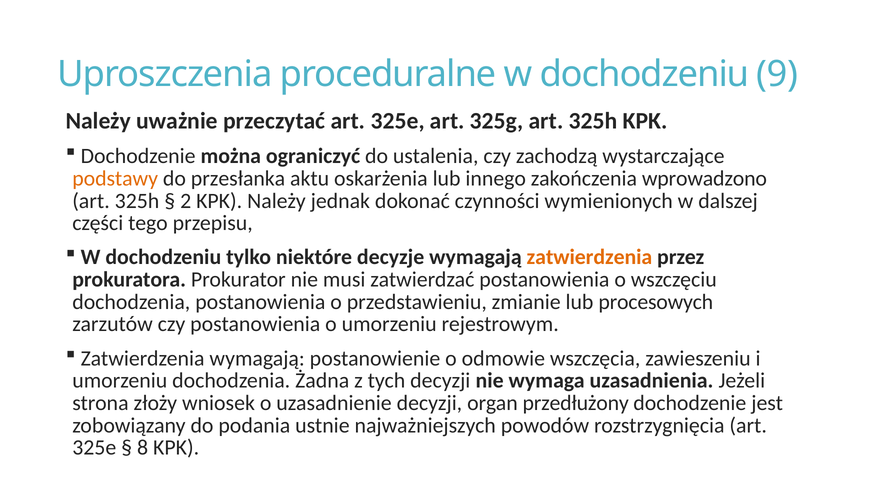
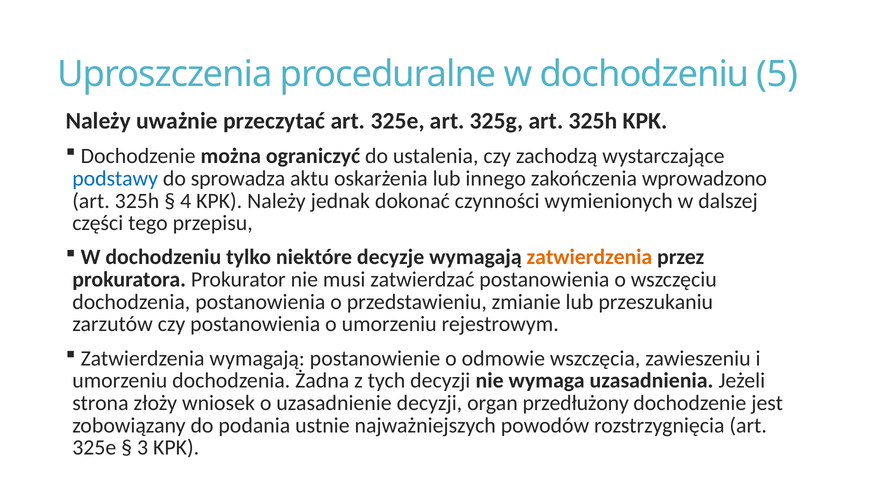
9: 9 -> 5 (777, 74)
podstawy colour: orange -> blue (115, 178)
przesłanka: przesłanka -> sprowadza (238, 178)
2: 2 -> 4 (186, 201)
procesowych: procesowych -> przeszukaniu (656, 302)
8: 8 -> 3 (143, 447)
